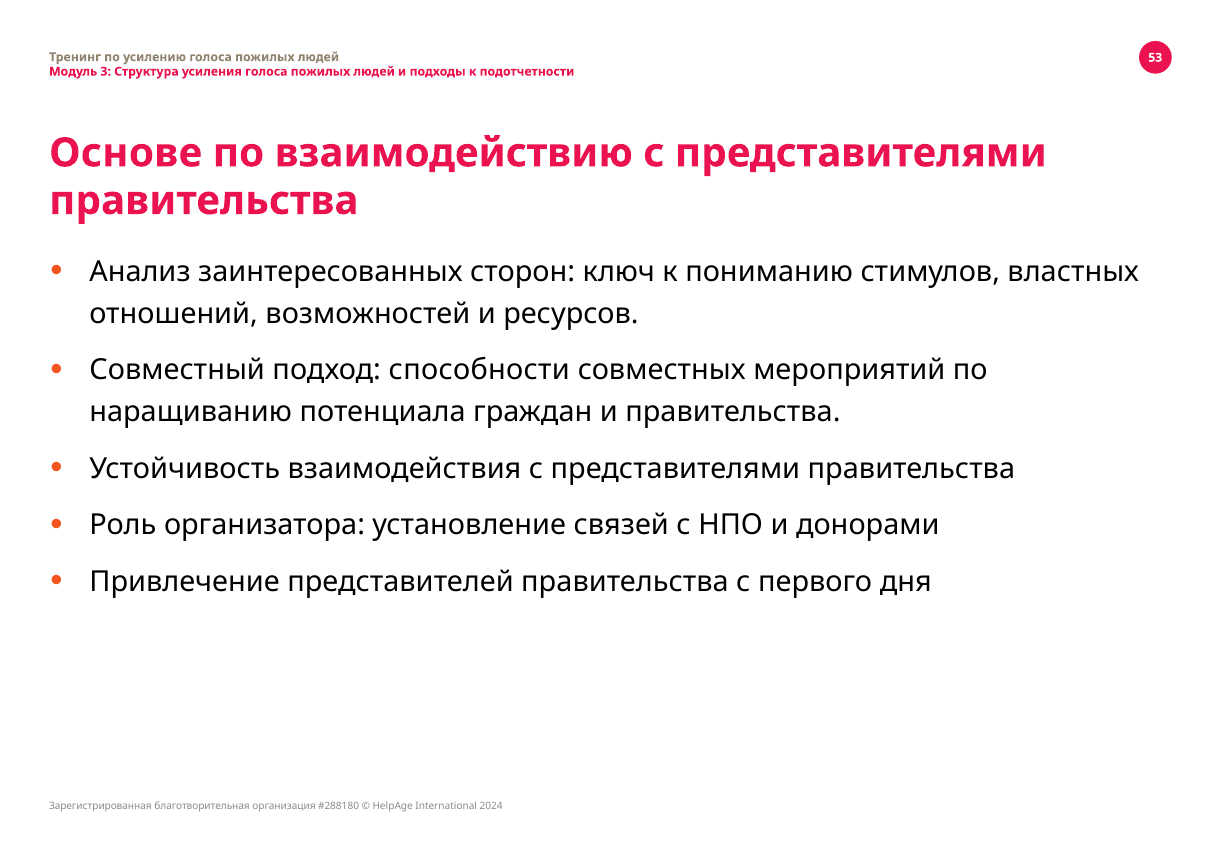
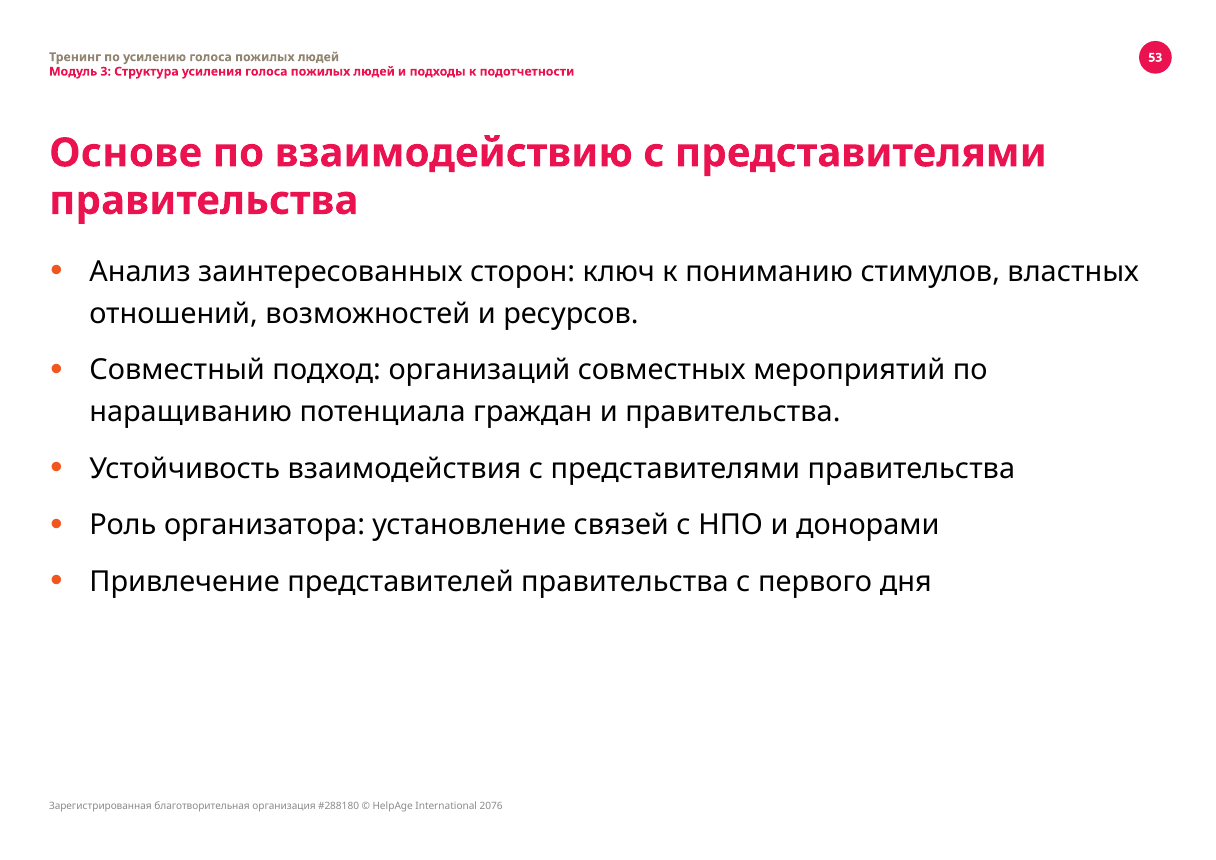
способности: способности -> организаций (479, 370)
2024: 2024 -> 2076 (491, 806)
